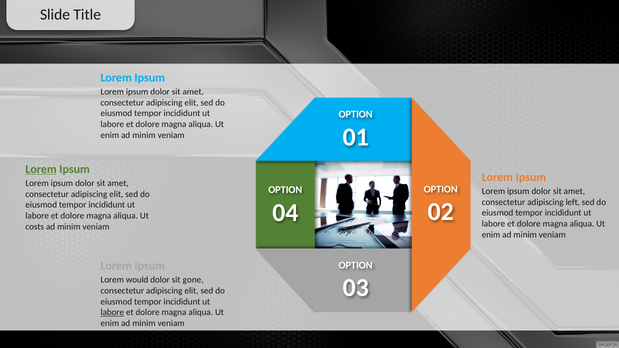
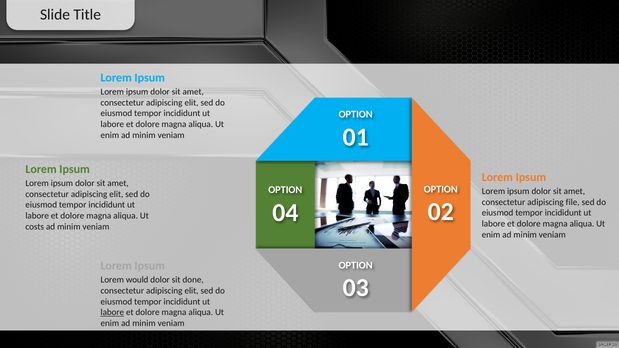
Lorem underline: present -> none (41, 169)
left: left -> file (573, 202)
gone: gone -> done (193, 280)
